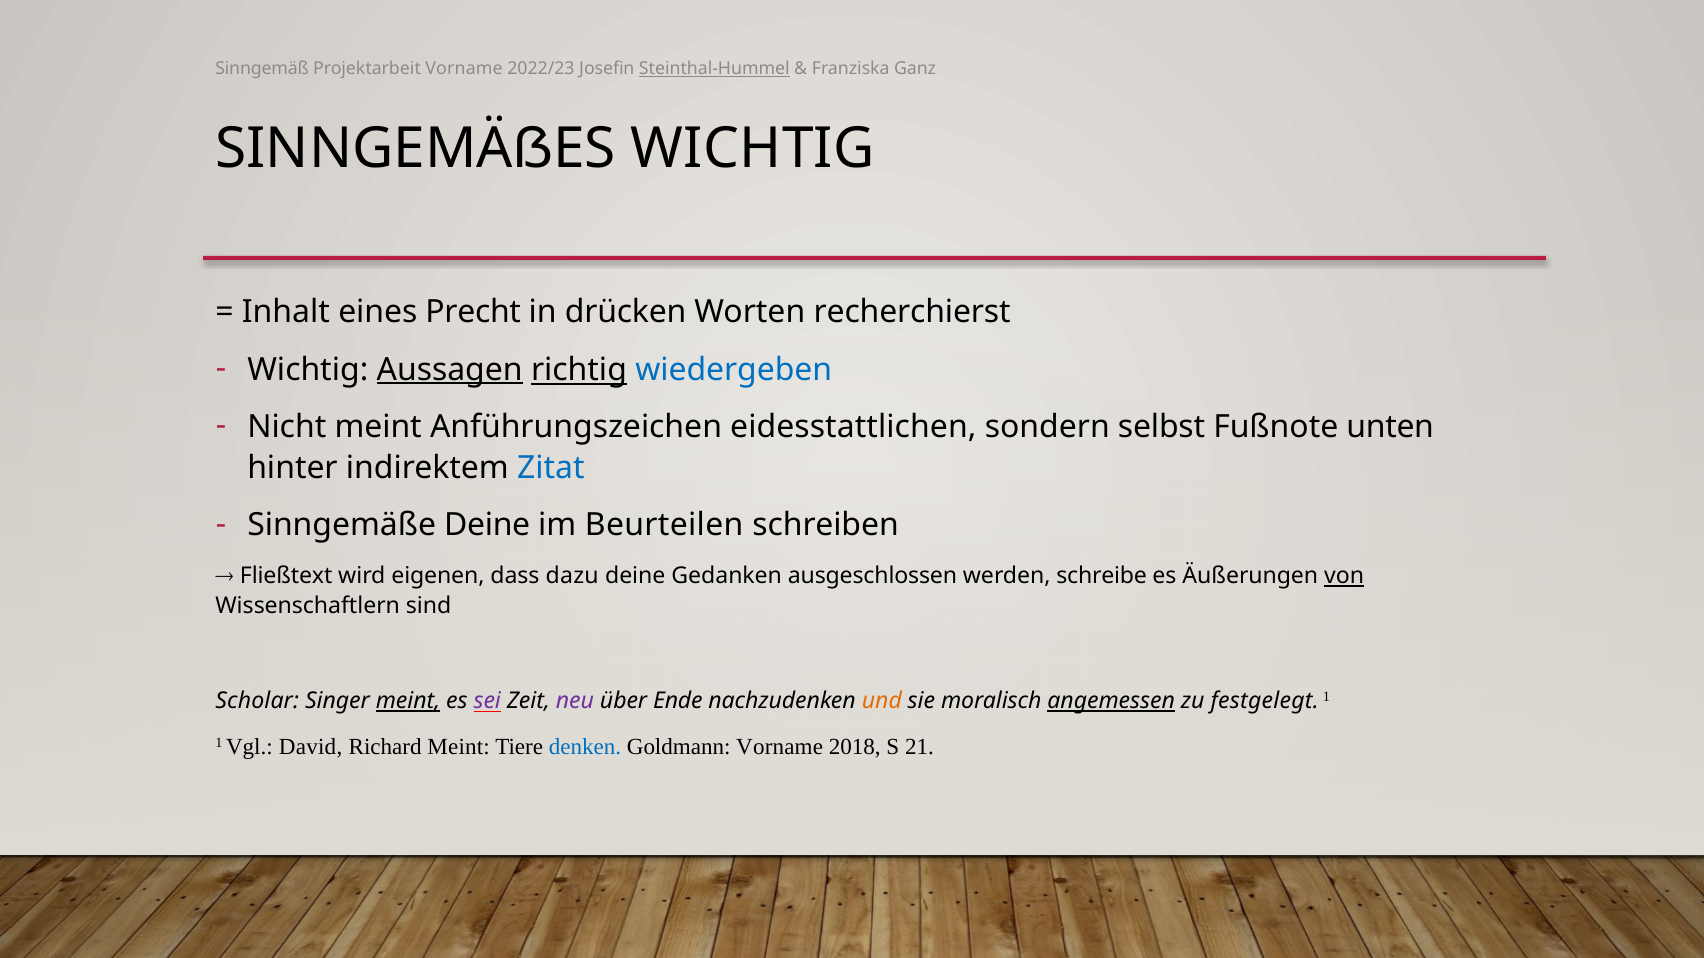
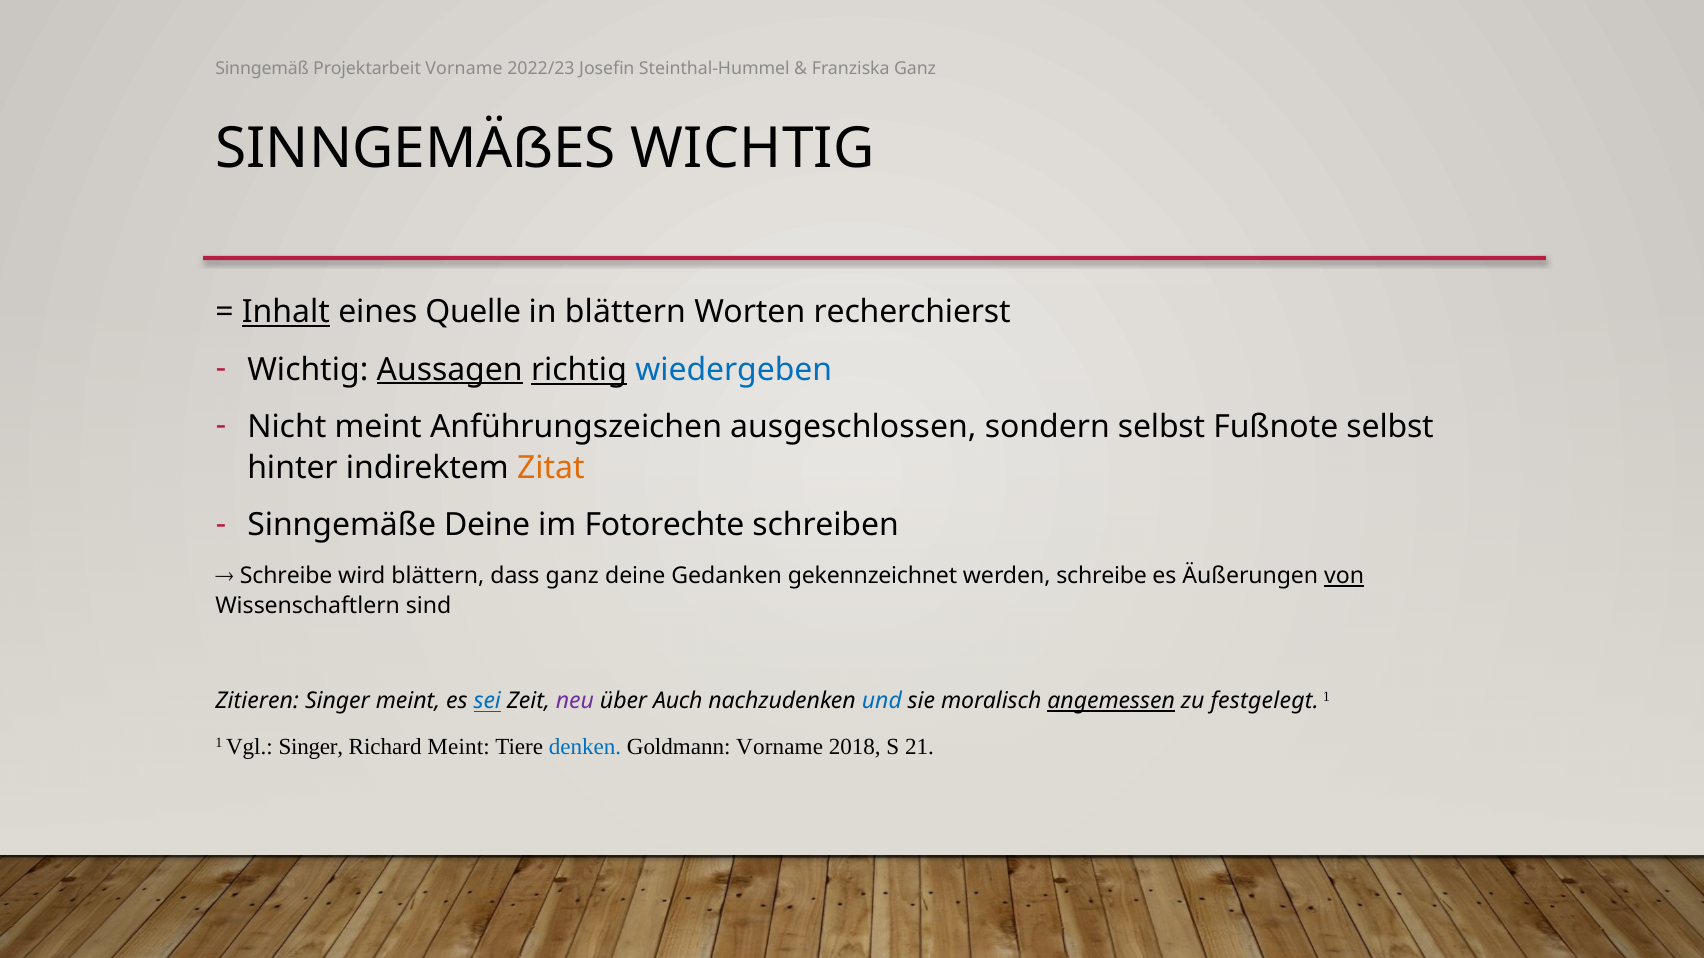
Steinthal-Hummel underline: present -> none (714, 69)
Inhalt underline: none -> present (286, 312)
Precht: Precht -> Quelle (473, 312)
in drücken: drücken -> blättern (625, 312)
eidesstattlichen: eidesstattlichen -> ausgeschlossen (853, 427)
Fußnote unten: unten -> selbst (1390, 427)
Zitat colour: blue -> orange (551, 468)
Beurteilen: Beurteilen -> Fotorechte (664, 526)
Fließtext: Fließtext -> Schreibe (286, 576)
wird eigenen: eigenen -> blättern (438, 576)
dass dazu: dazu -> ganz (572, 576)
ausgeschlossen: ausgeschlossen -> gekennzeichnet (873, 576)
Scholar: Scholar -> Zitieren (257, 701)
meint underline: present -> none (408, 701)
sei colour: purple -> blue (487, 701)
Ende: Ende -> Auch (678, 701)
und colour: orange -> blue (882, 701)
Vgl David: David -> Singer (311, 747)
